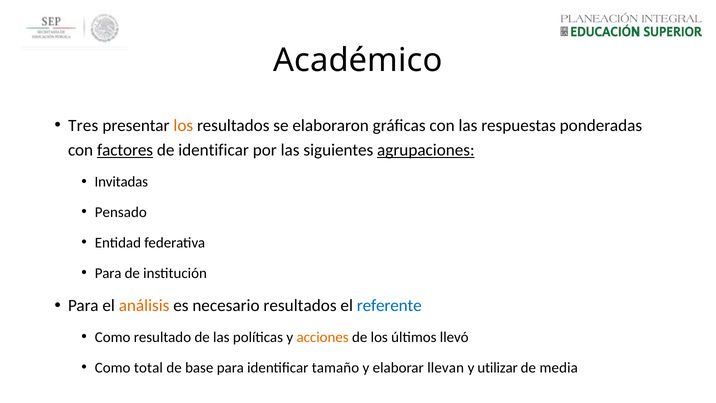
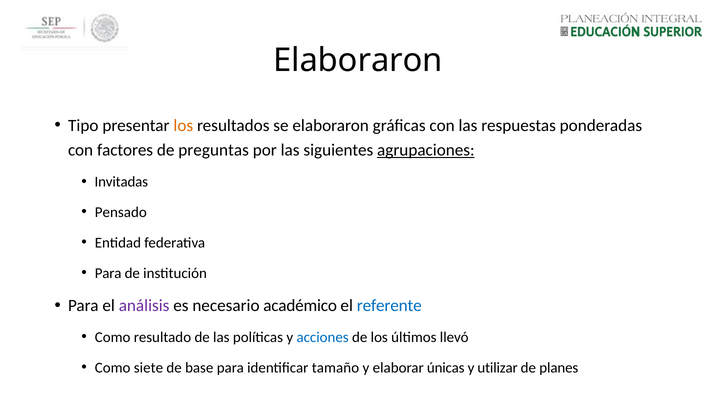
Académico: Académico -> Elaboraron (358, 60)
Tres: Tres -> Tipo (83, 125)
factores underline: present -> none (125, 150)
de identificar: identificar -> preguntas (214, 150)
análisis colour: orange -> purple (144, 305)
necesario resultados: resultados -> académico (300, 305)
acciones colour: orange -> blue (323, 337)
total: total -> siete (148, 367)
llevan: llevan -> únicas (446, 367)
media: media -> planes (559, 367)
